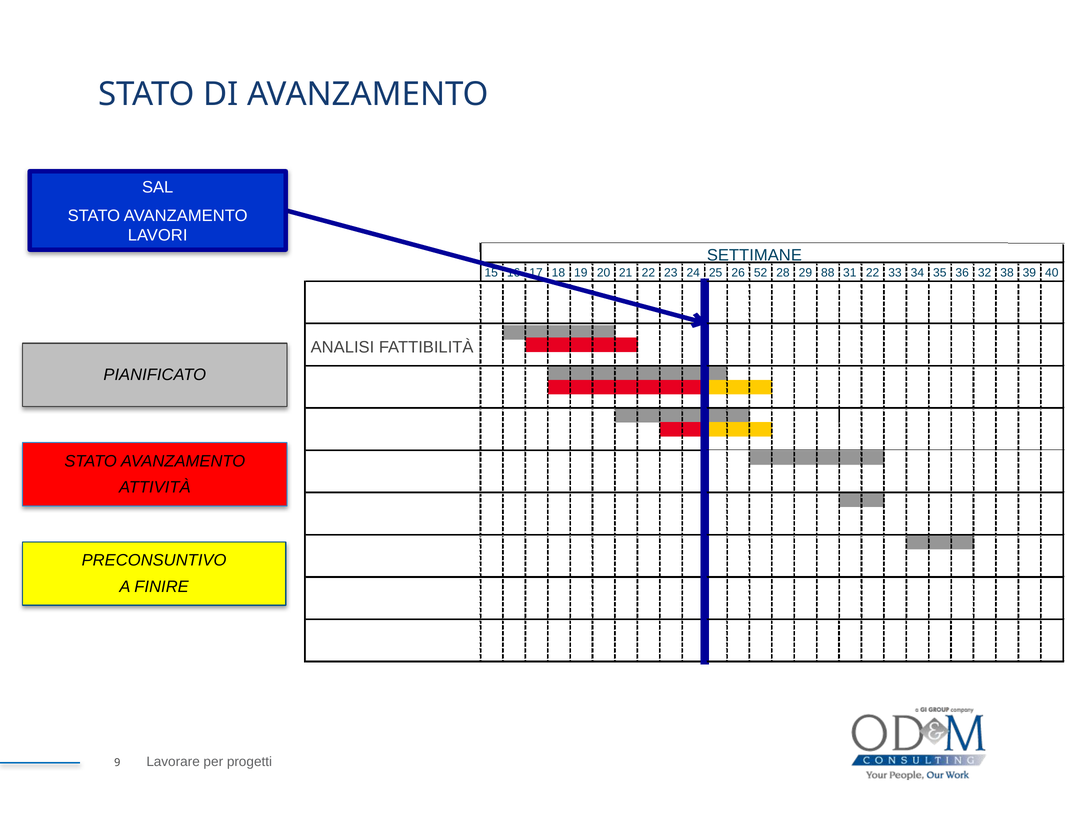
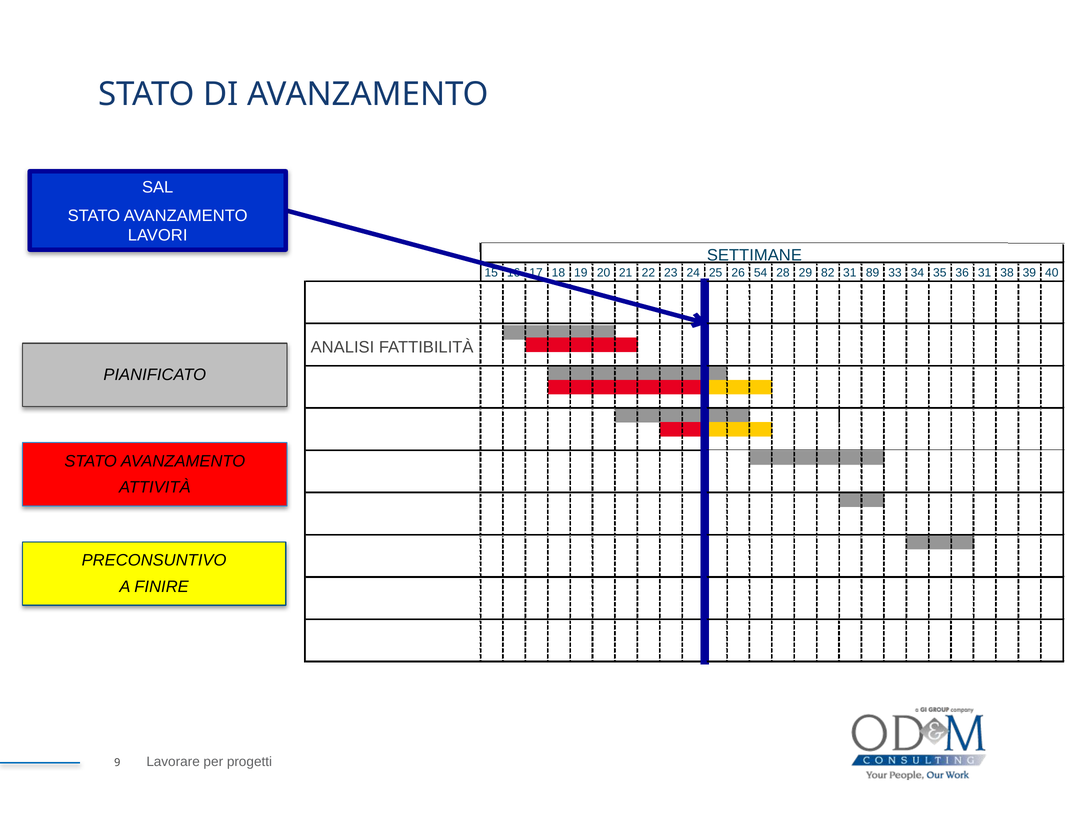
52: 52 -> 54 (761, 273)
88: 88 -> 82 (828, 273)
31 22: 22 -> 89 (873, 273)
36 32: 32 -> 31 (985, 273)
